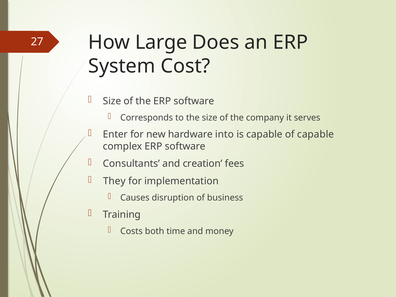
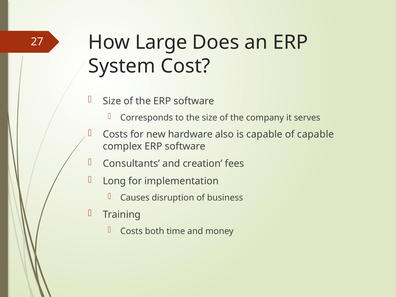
Enter: Enter -> Costs (115, 134)
into: into -> also (225, 134)
They: They -> Long (114, 181)
